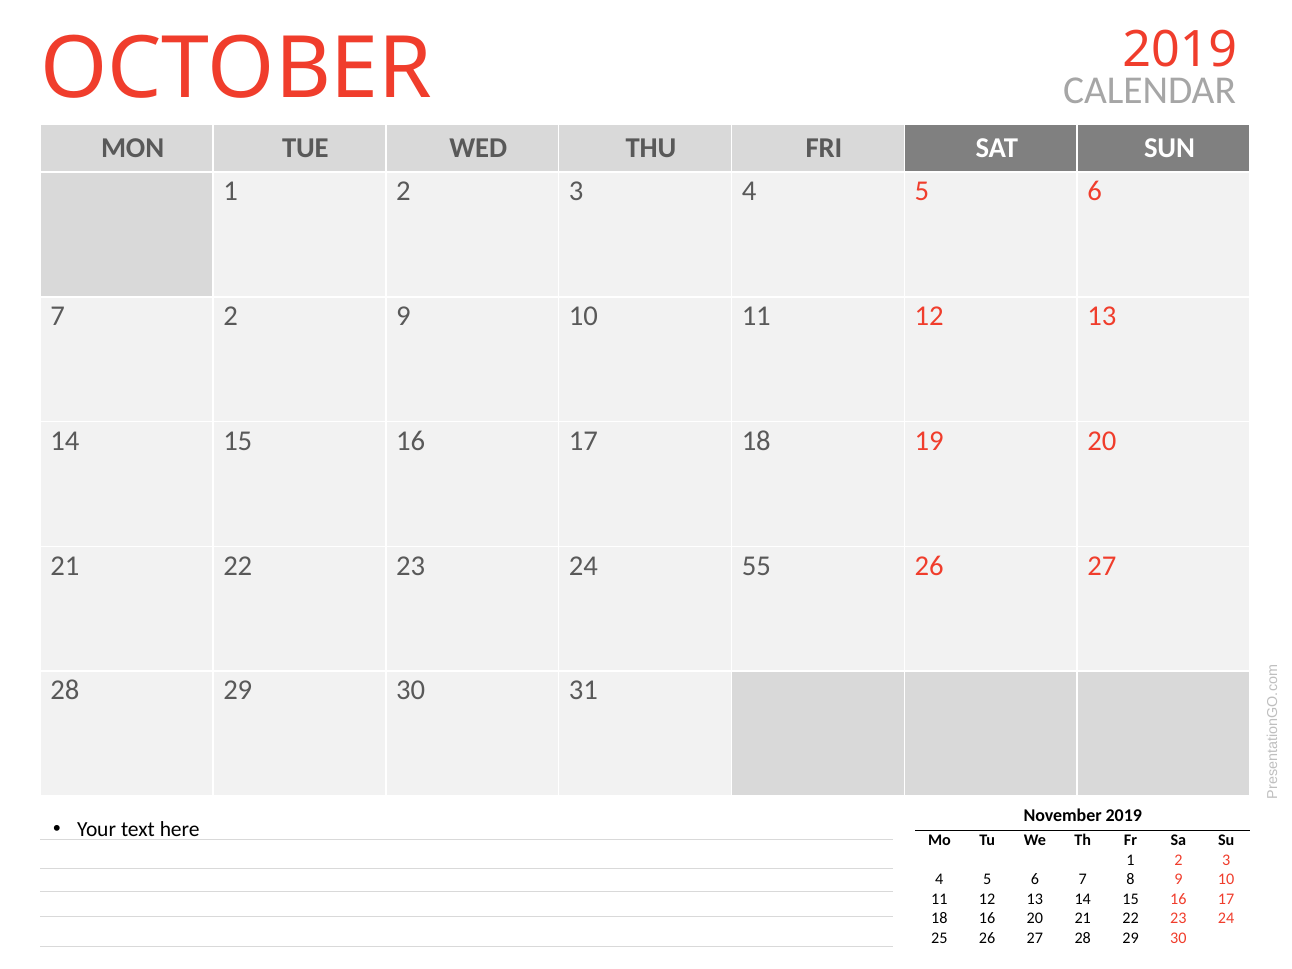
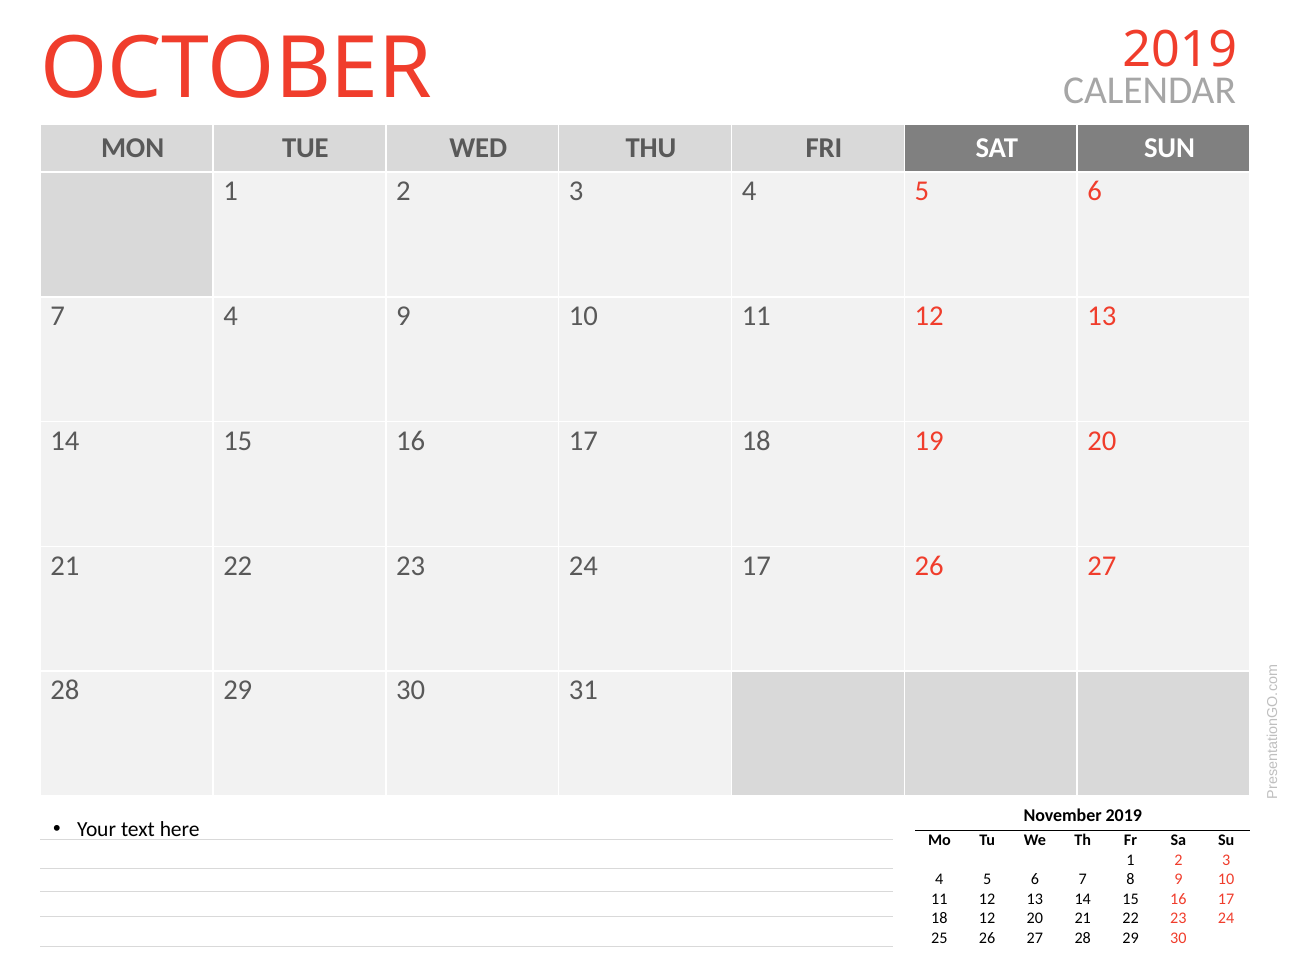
7 2: 2 -> 4 (231, 316)
24 55: 55 -> 17 (756, 566)
18 16: 16 -> 12 (987, 918)
